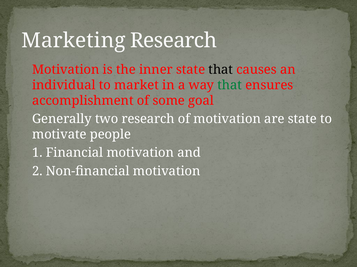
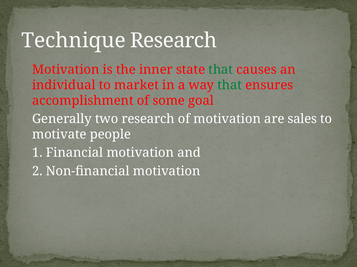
Marketing: Marketing -> Technique (74, 41)
that colour: black -> green (221, 70)
are state: state -> sales (302, 119)
